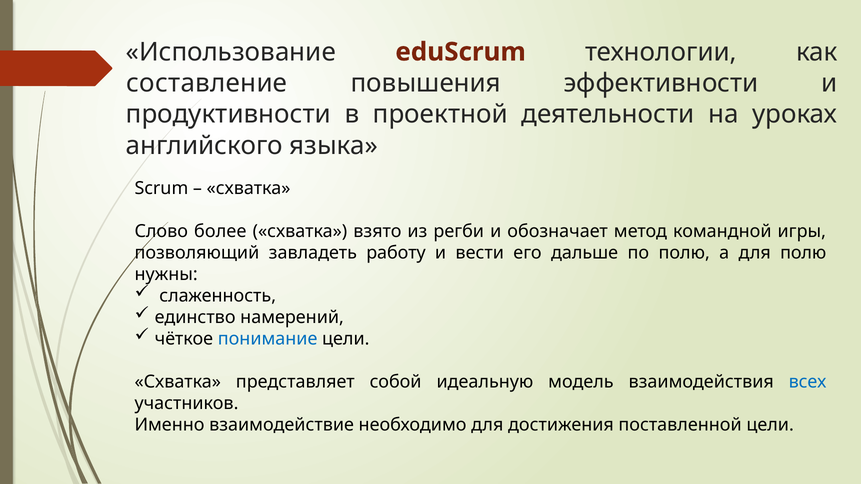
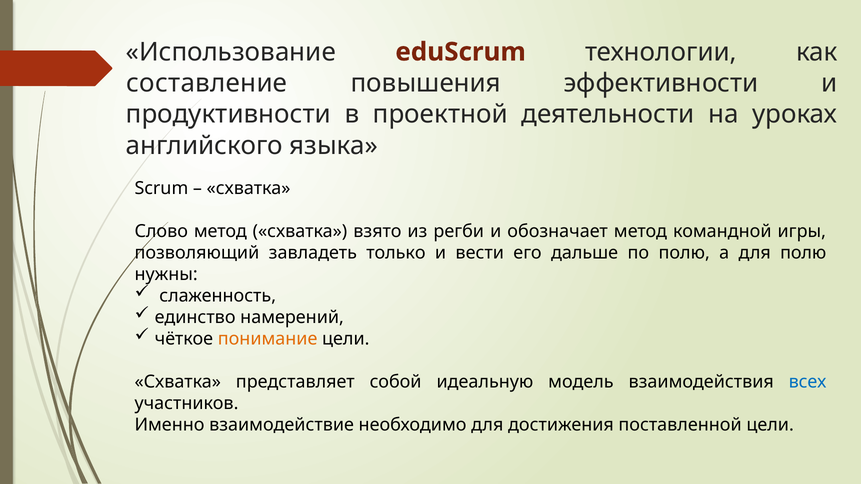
Слово более: более -> метод (220, 231)
работу: работу -> только (396, 253)
понимание colour: blue -> orange (268, 339)
